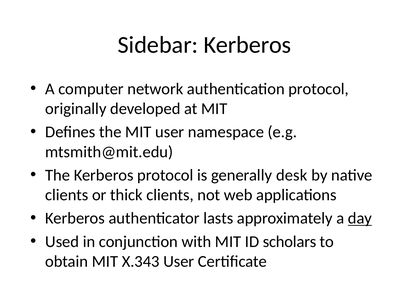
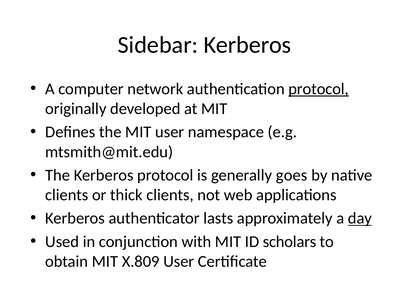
protocol underline: none -> present (319, 89)
desk: desk -> goes (292, 175)
X.343: X.343 -> X.809 (141, 261)
